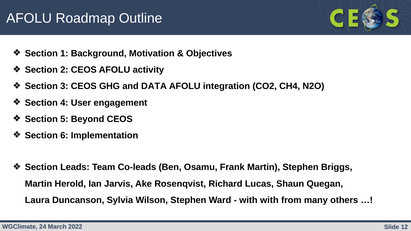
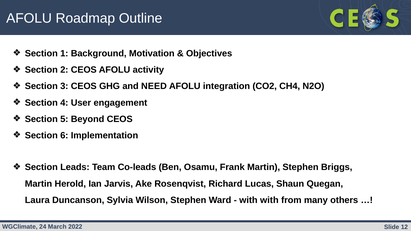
DATA: DATA -> NEED (154, 86)
